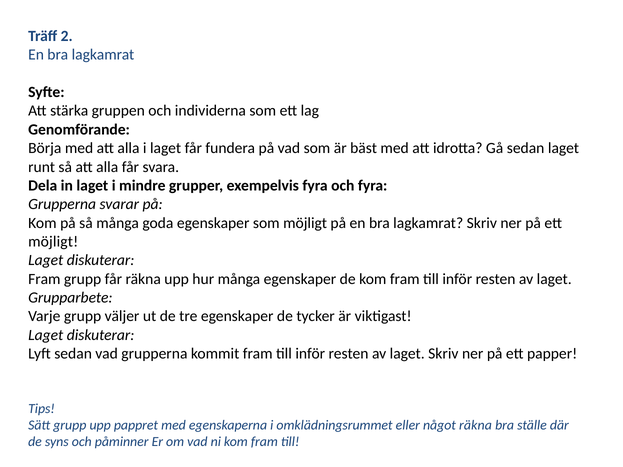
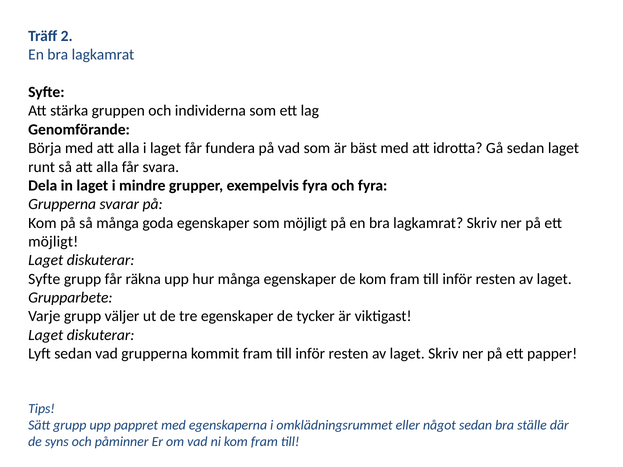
Fram: Fram -> Syfte (44, 279)
något räkna: räkna -> sedan (476, 425)
